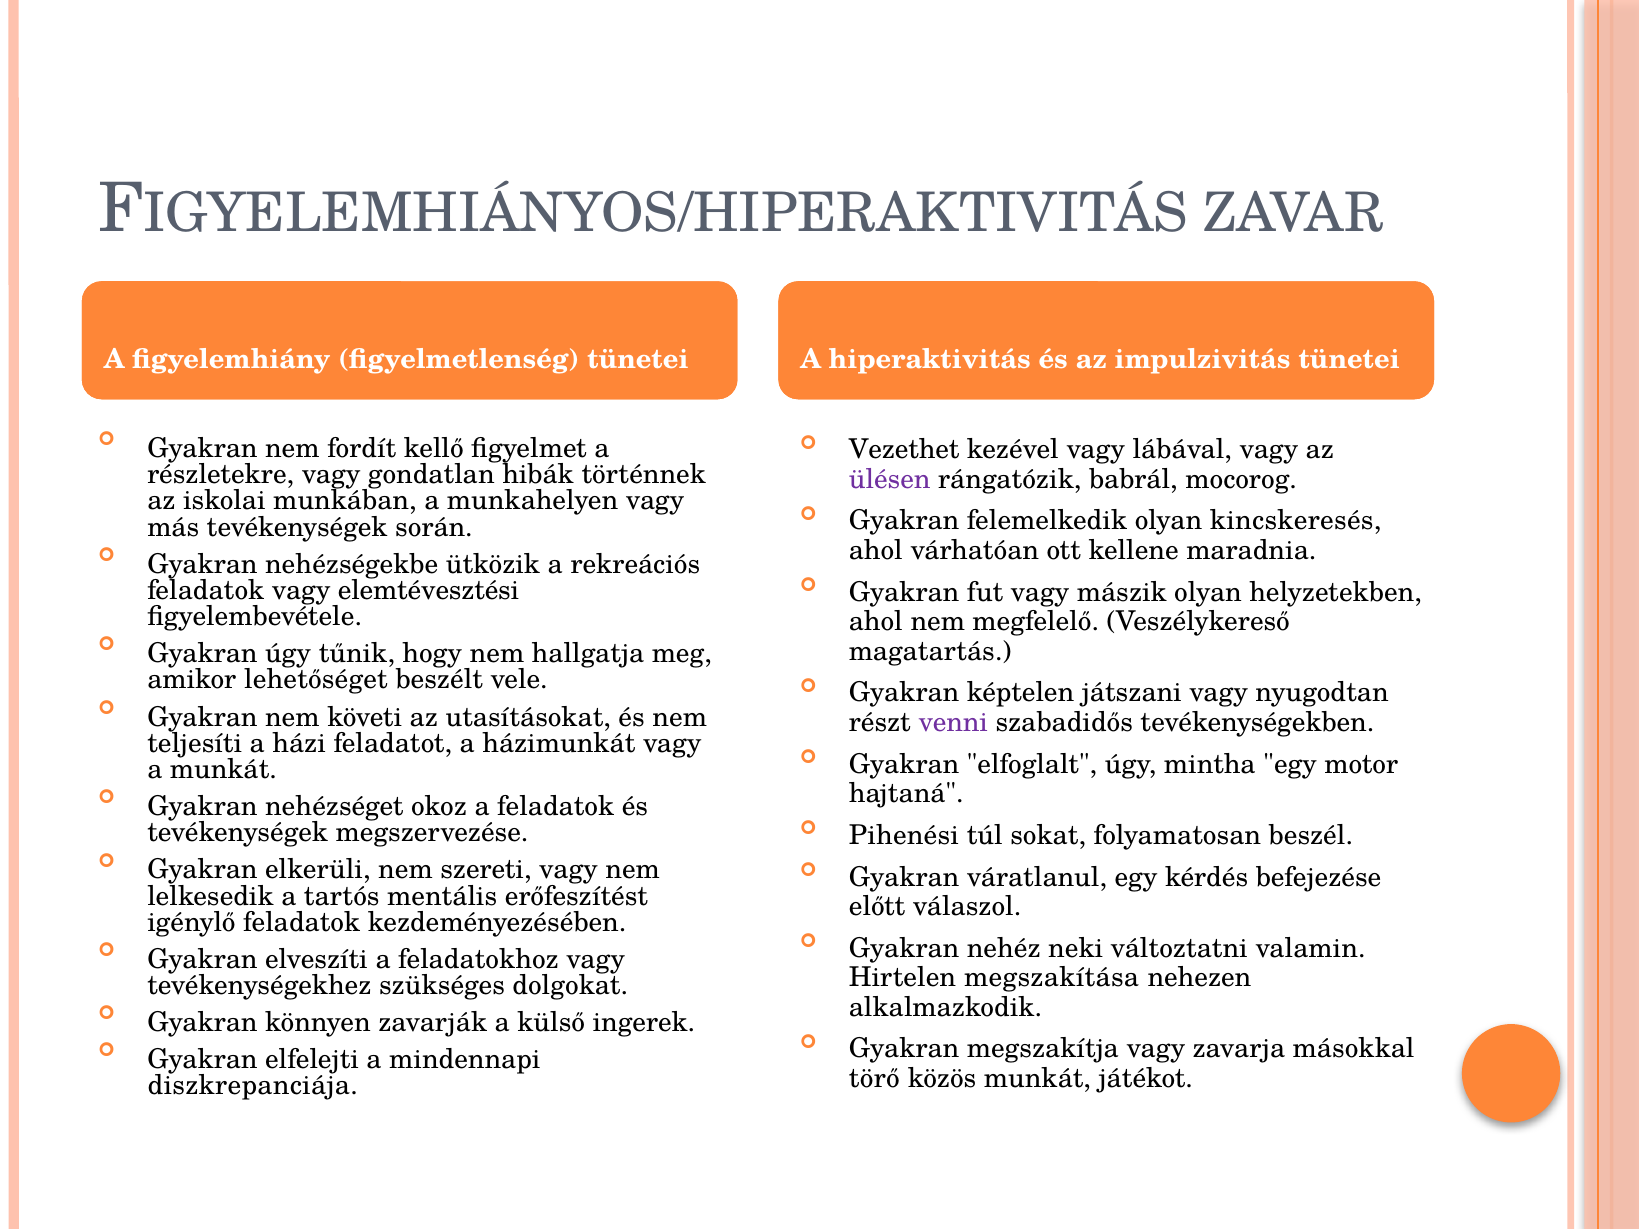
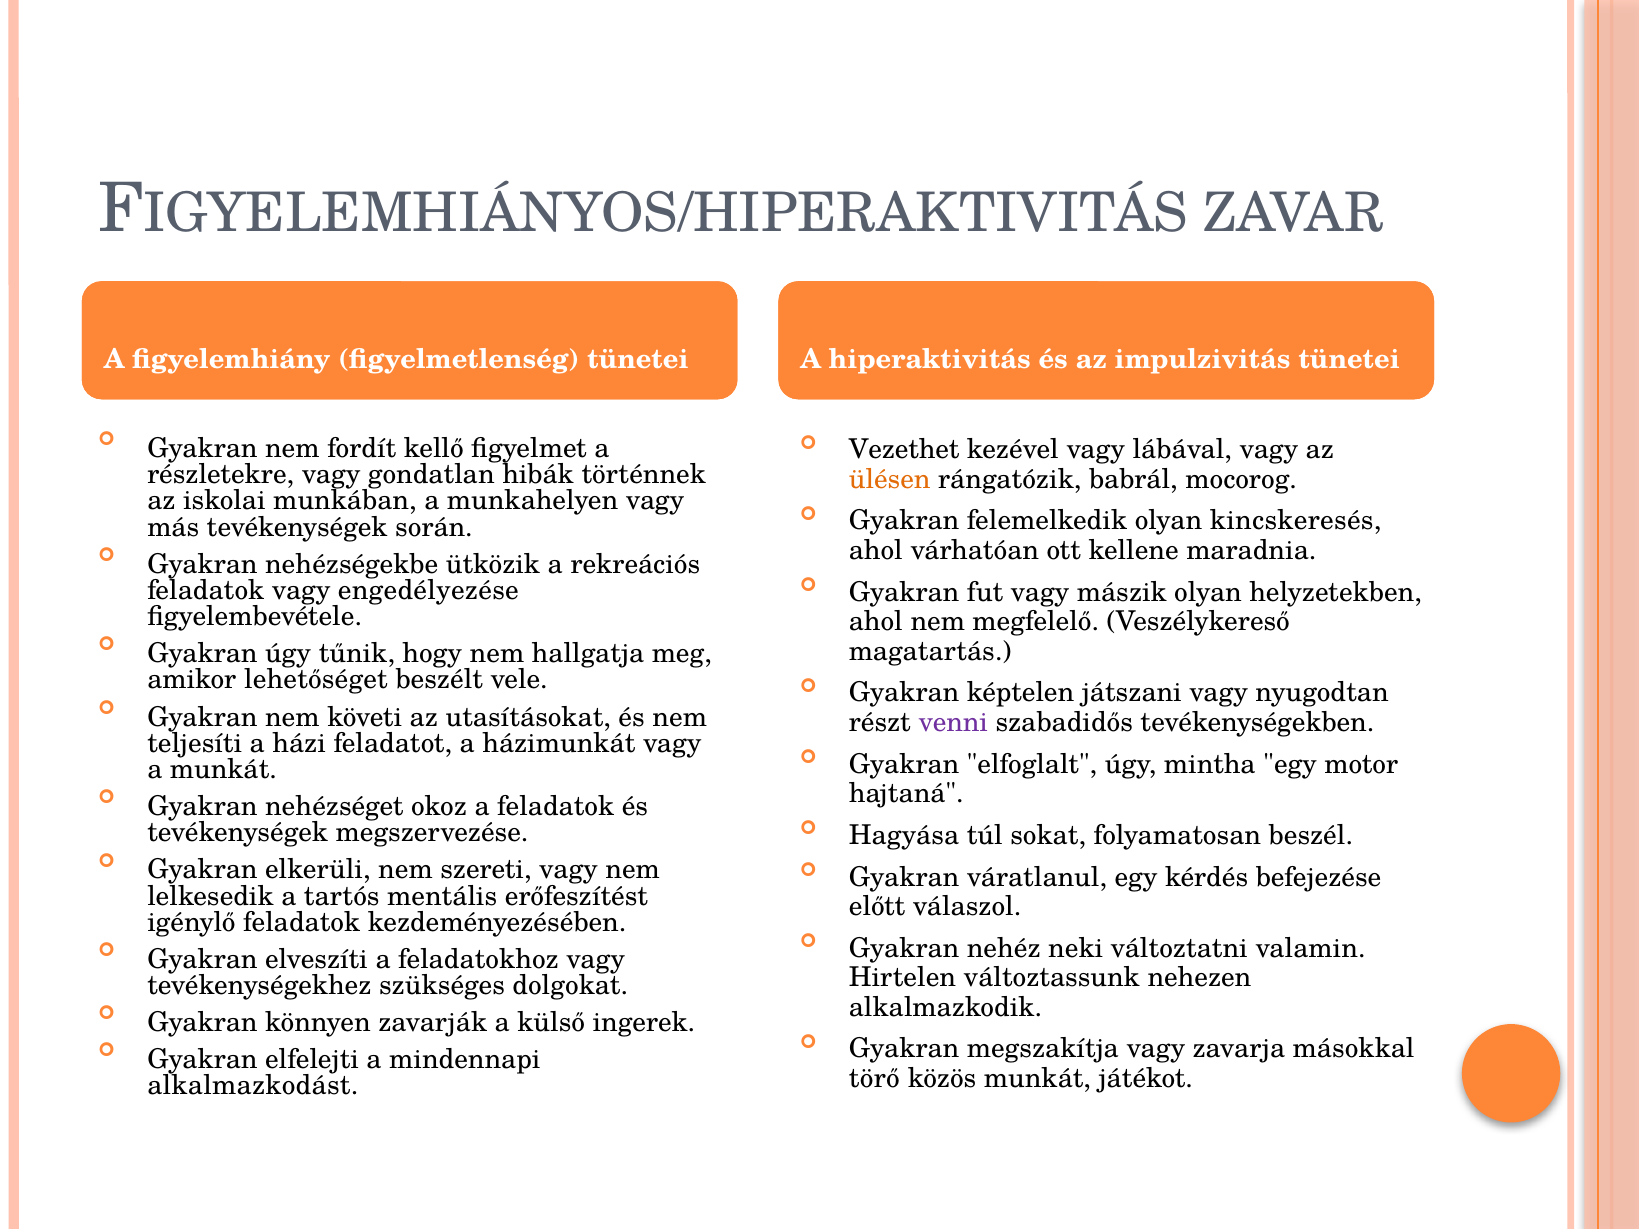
ülésen colour: purple -> orange (890, 479)
elemtévesztési: elemtévesztési -> engedélyezése (428, 591)
Pihenési: Pihenési -> Hagyása (904, 835)
megszakítása: megszakítása -> változtassunk (1052, 978)
diszkrepanciája: diszkrepanciája -> alkalmazkodást (253, 1086)
